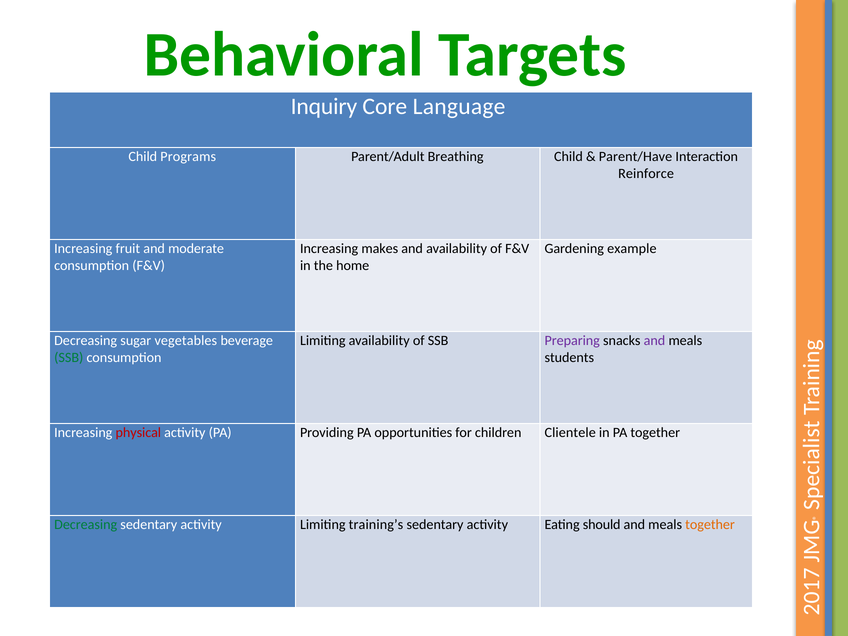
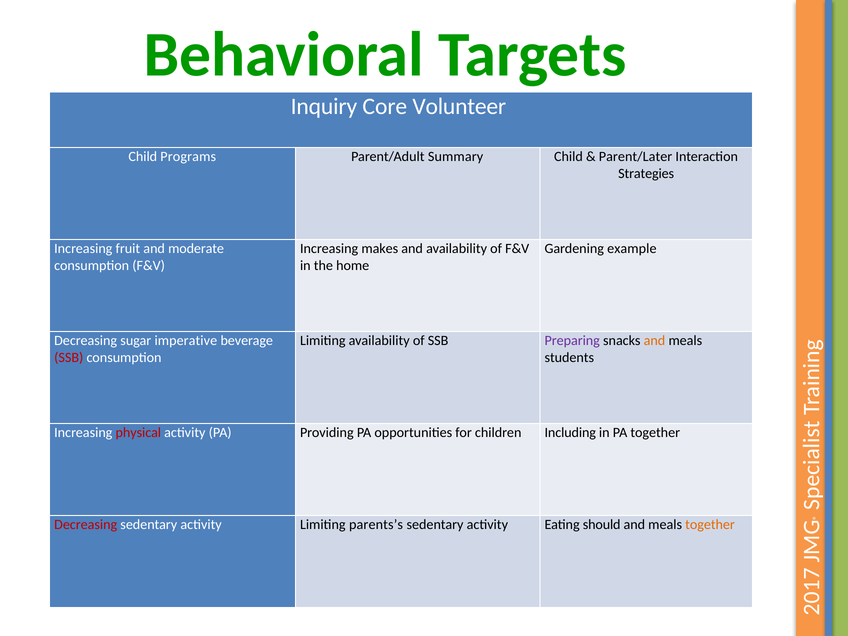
Language: Language -> Volunteer (459, 107)
Breathing: Breathing -> Summary (456, 156)
Parent/Have: Parent/Have -> Parent/Later (636, 156)
Reinforce: Reinforce -> Strategies (646, 174)
vegetables: vegetables -> imperative (186, 340)
and colour: purple -> orange (654, 340)
SSB colour: green -> red (69, 358)
Clientele: Clientele -> Including (570, 432)
Decreasing colour: green -> red (86, 524)
training’s: training’s -> parents’s (376, 524)
